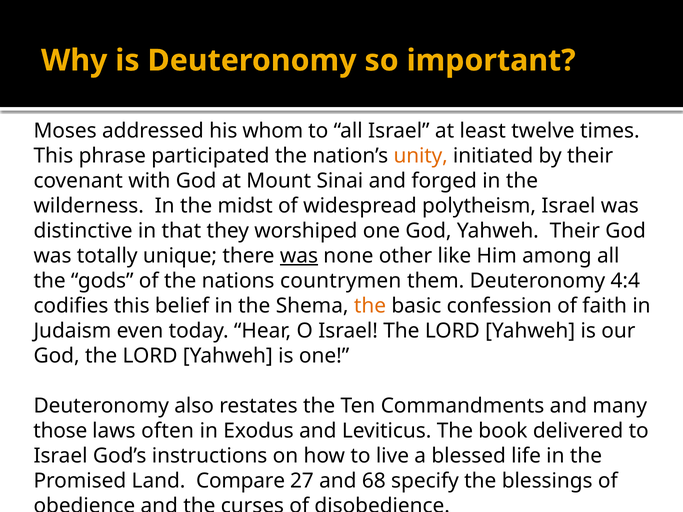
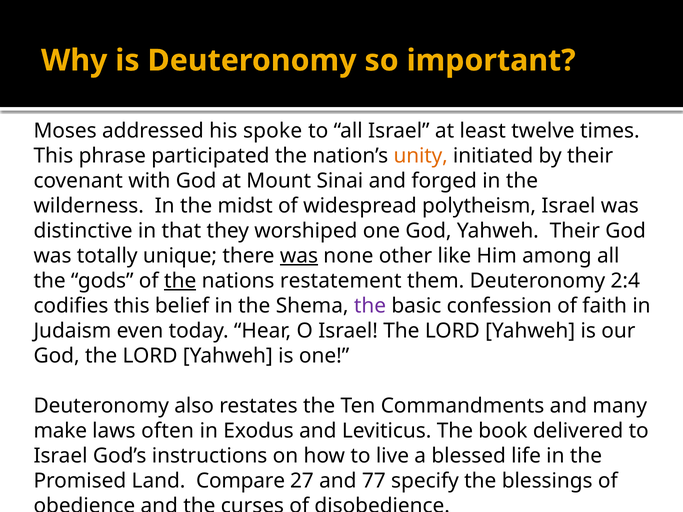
whom: whom -> spoke (273, 131)
the underline: none -> present (180, 281)
countrymen: countrymen -> restatement (341, 281)
4:4: 4:4 -> 2:4 (625, 281)
the colour: orange -> purple (370, 306)
those: those -> make (60, 431)
68: 68 -> 77 (374, 481)
